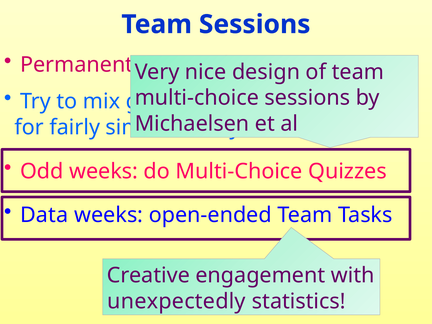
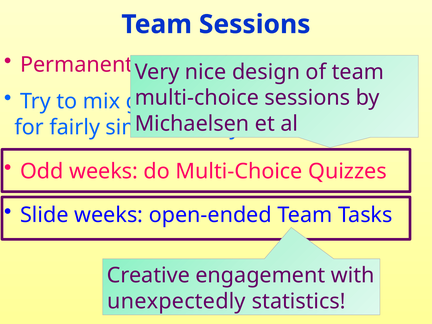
Data: Data -> Slide (44, 215)
